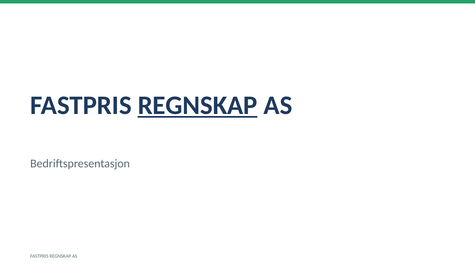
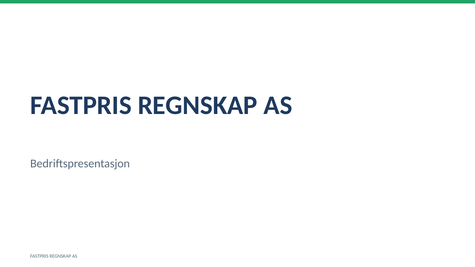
REGNSKAP underline: present -> none (198, 105)
